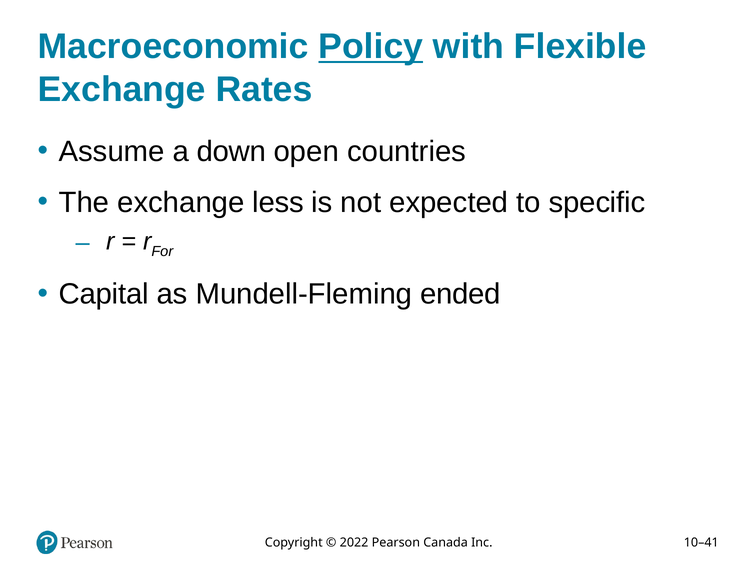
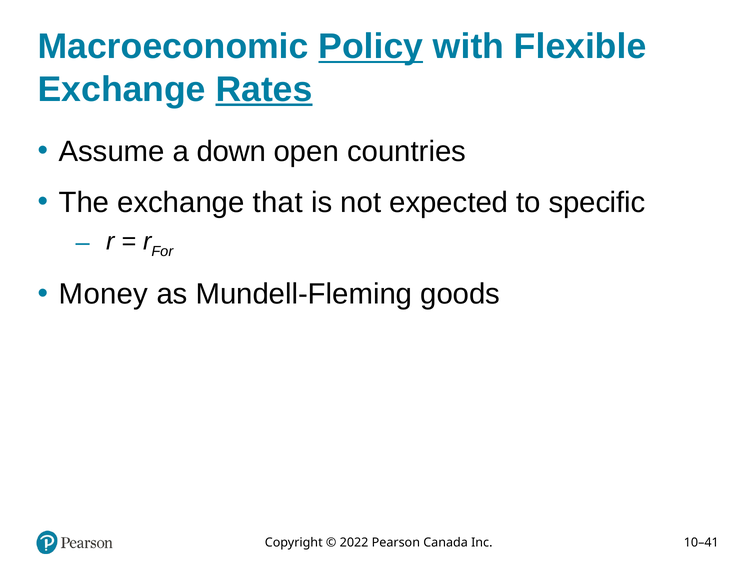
Rates underline: none -> present (264, 89)
less: less -> that (278, 203)
Capital: Capital -> Money (104, 294)
ended: ended -> goods (460, 294)
